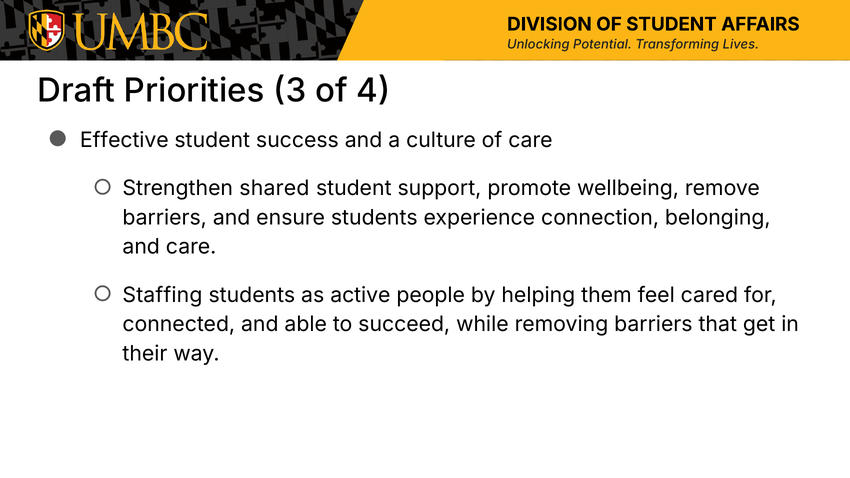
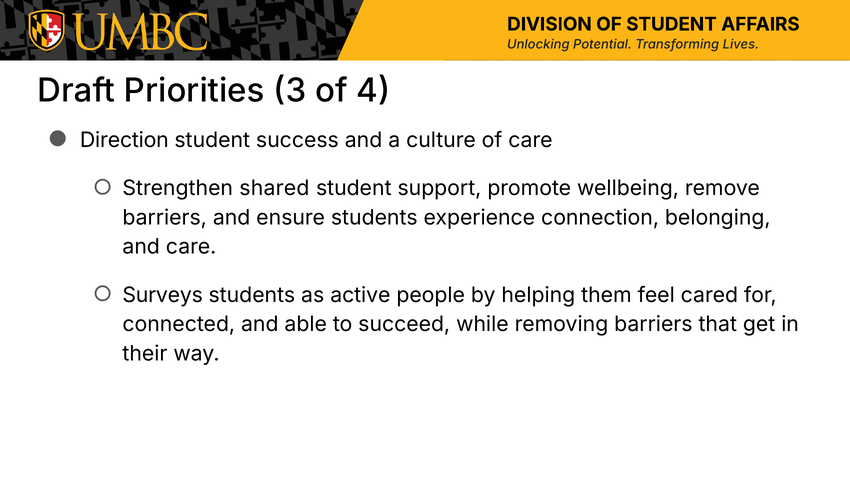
Effective: Effective -> Direction (124, 140)
Staffing: Staffing -> Surveys (163, 295)
